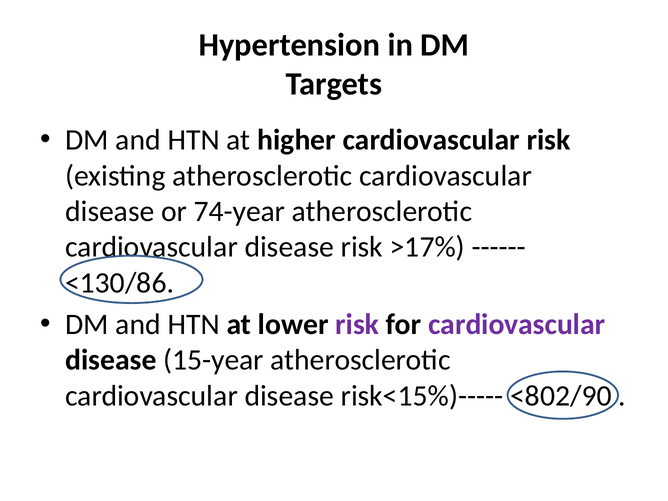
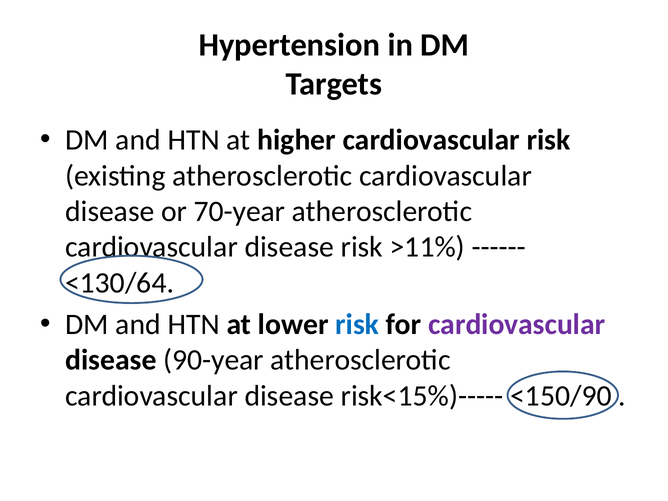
74-year: 74-year -> 70-year (240, 211)
>17%: >17% -> >11% (427, 247)
<130/86: <130/86 -> <130/64 (120, 283)
risk colour: purple -> blue (357, 324)
15-year: 15-year -> 90-year (214, 360)
<802/90: <802/90 -> <150/90 (561, 396)
